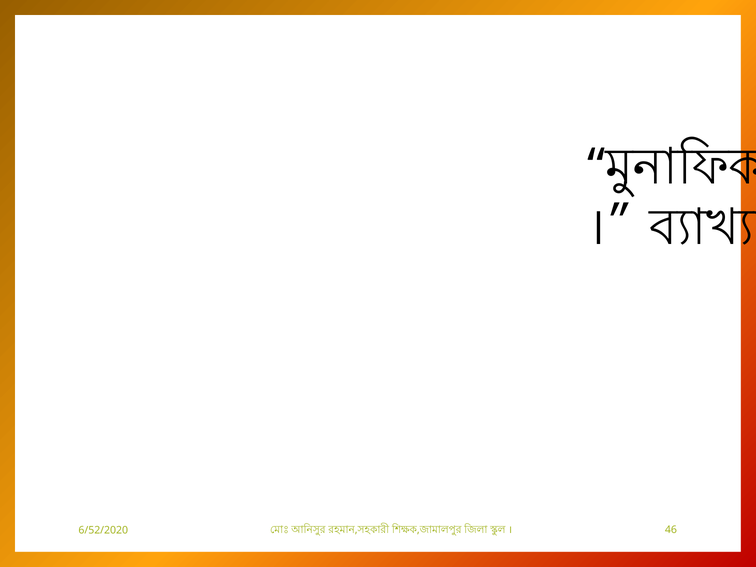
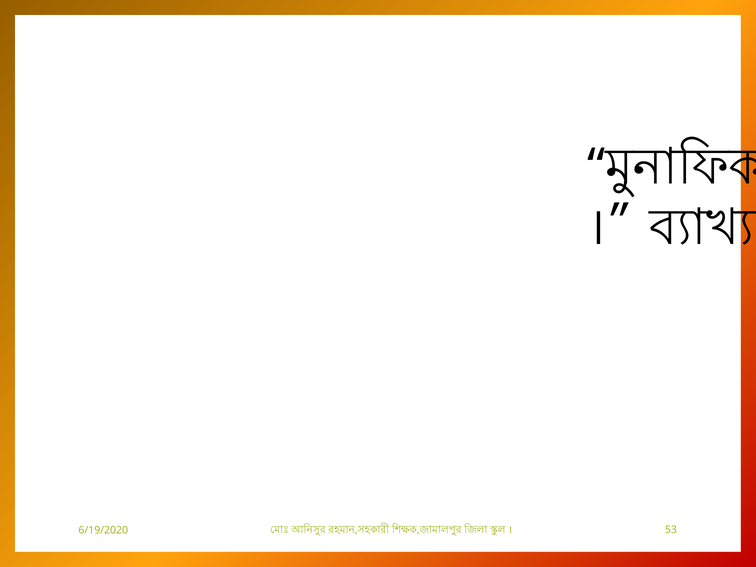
46: 46 -> 53 (671, 530)
6/52/2020: 6/52/2020 -> 6/19/2020 (103, 530)
